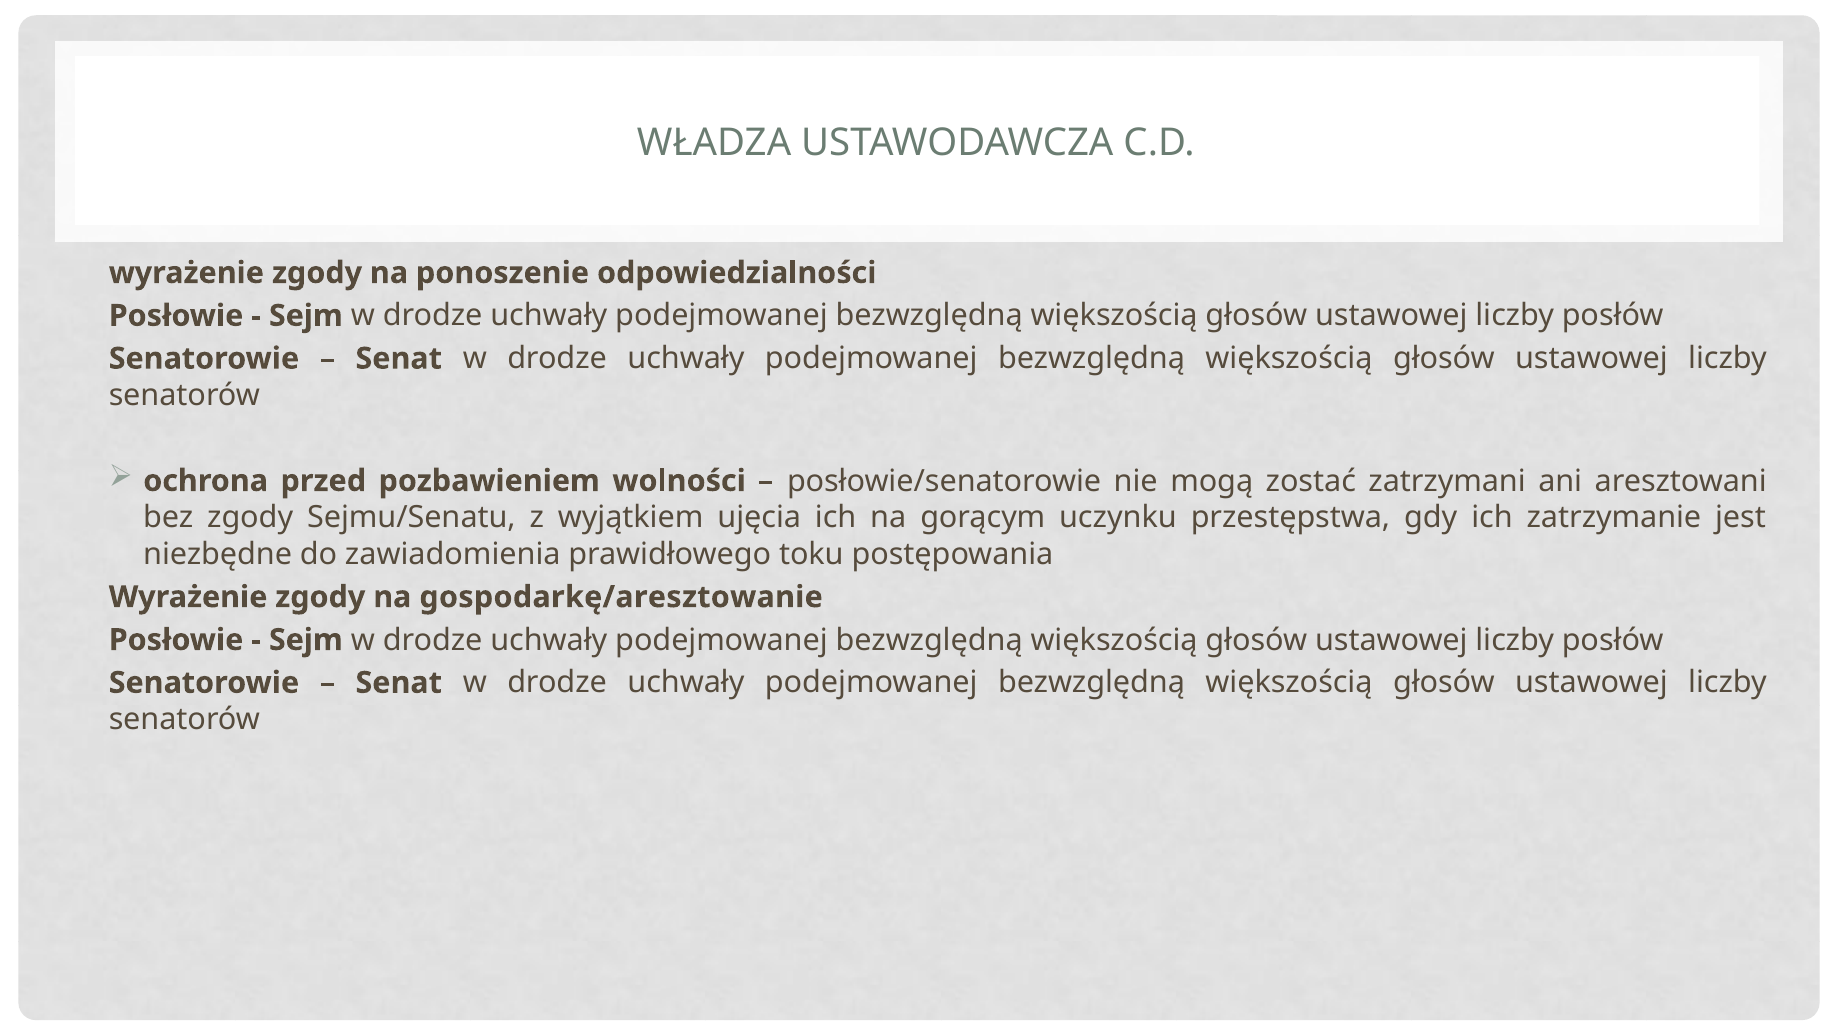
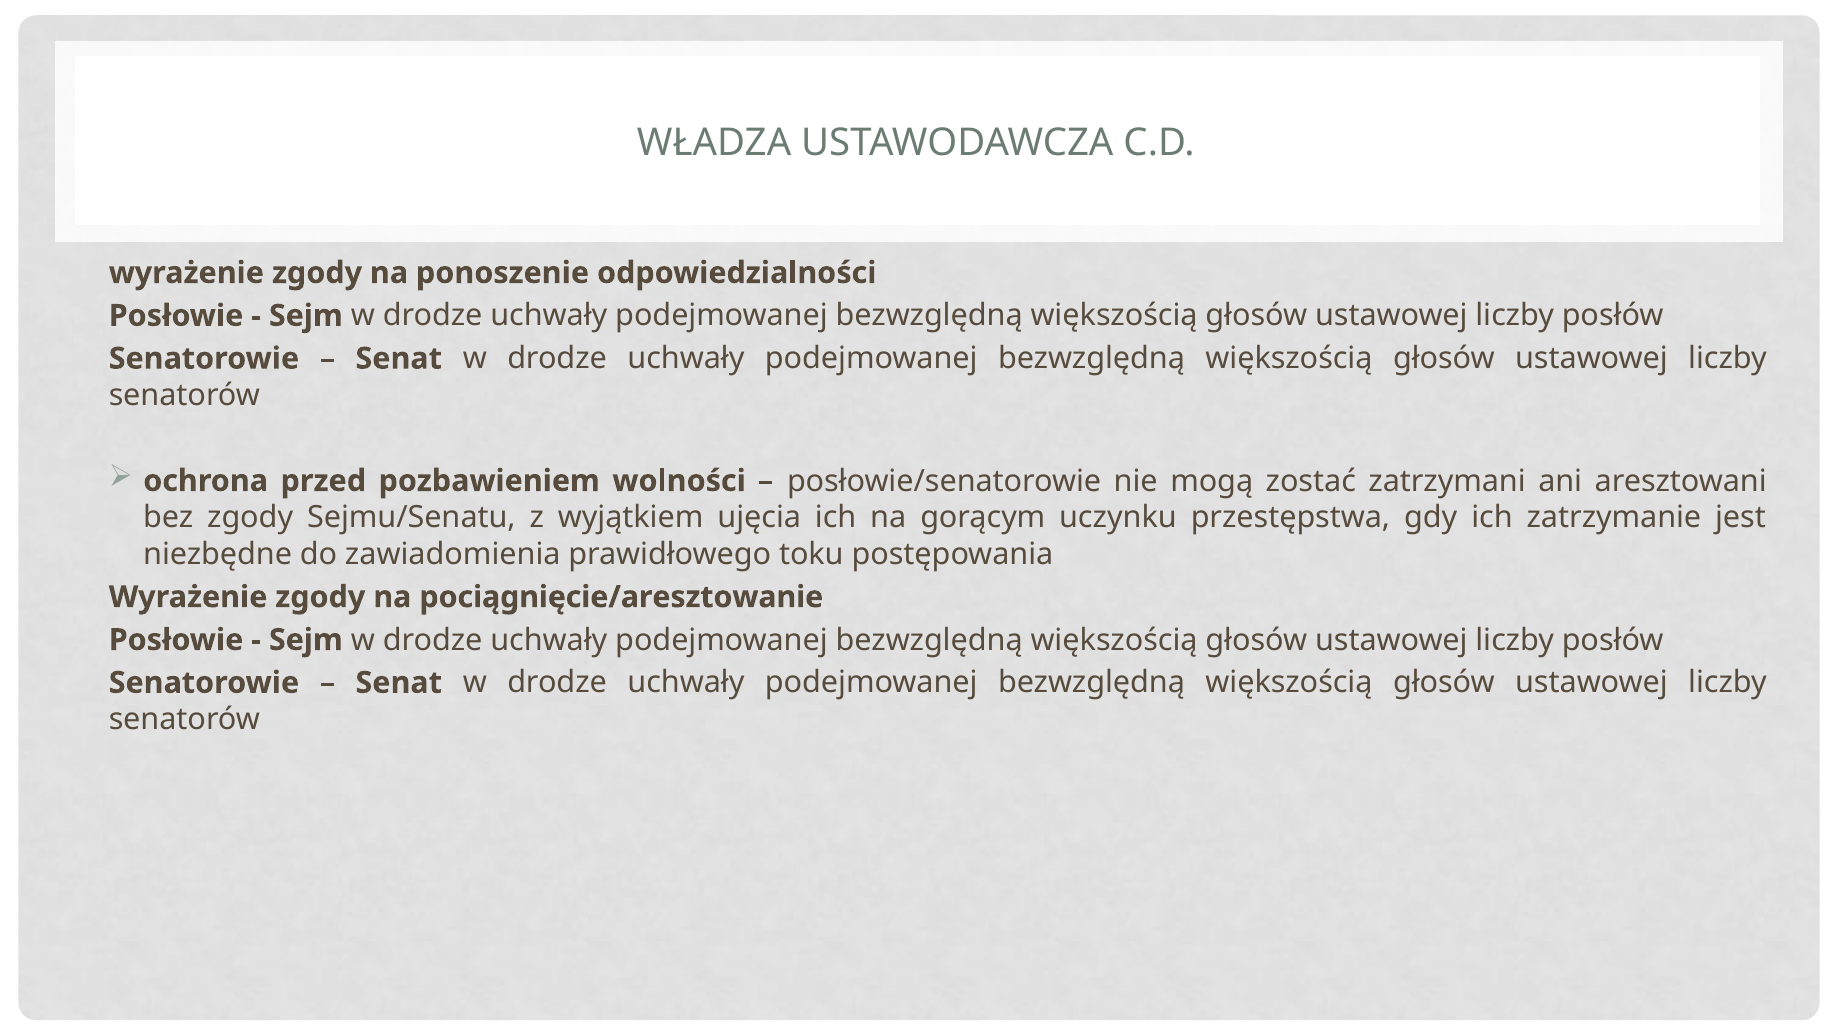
gospodarkę/aresztowanie: gospodarkę/aresztowanie -> pociągnięcie/aresztowanie (621, 597)
